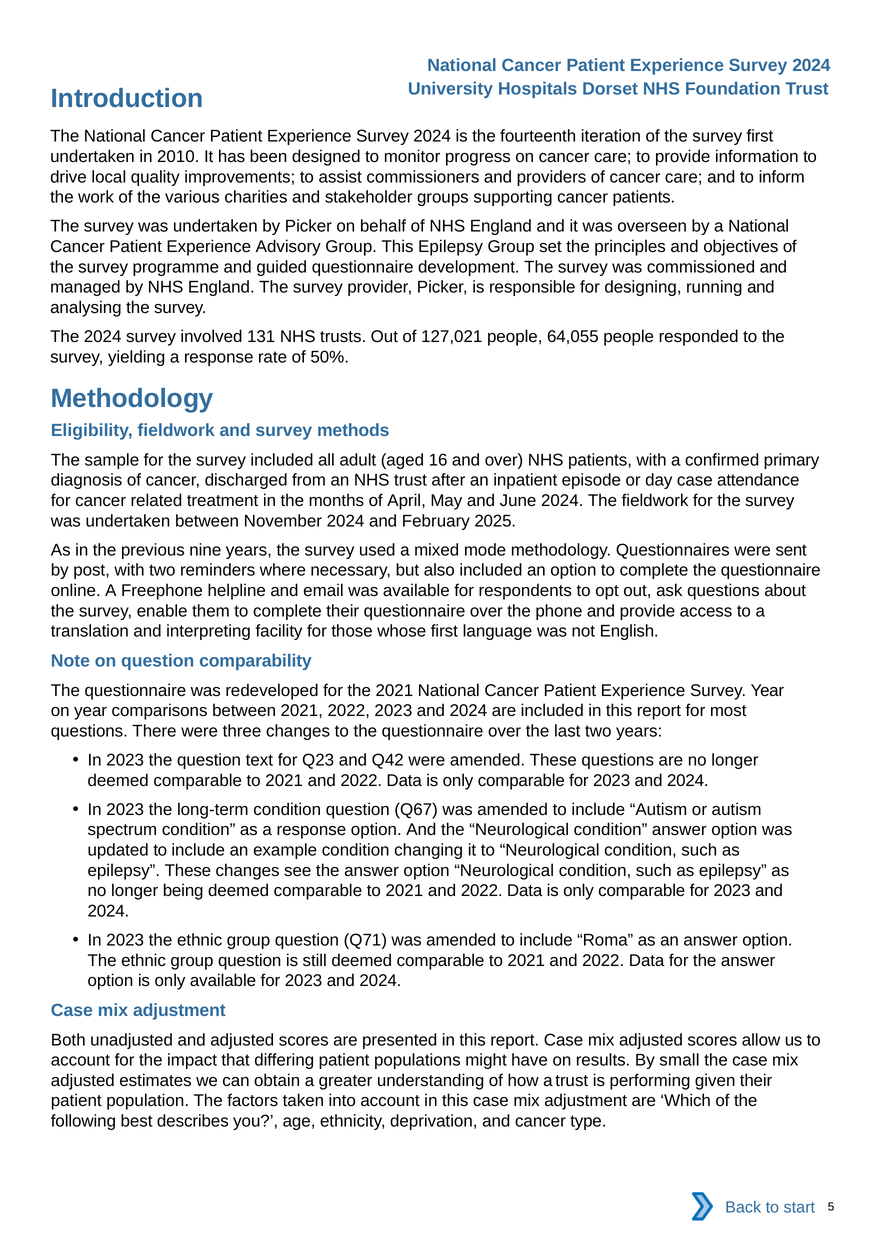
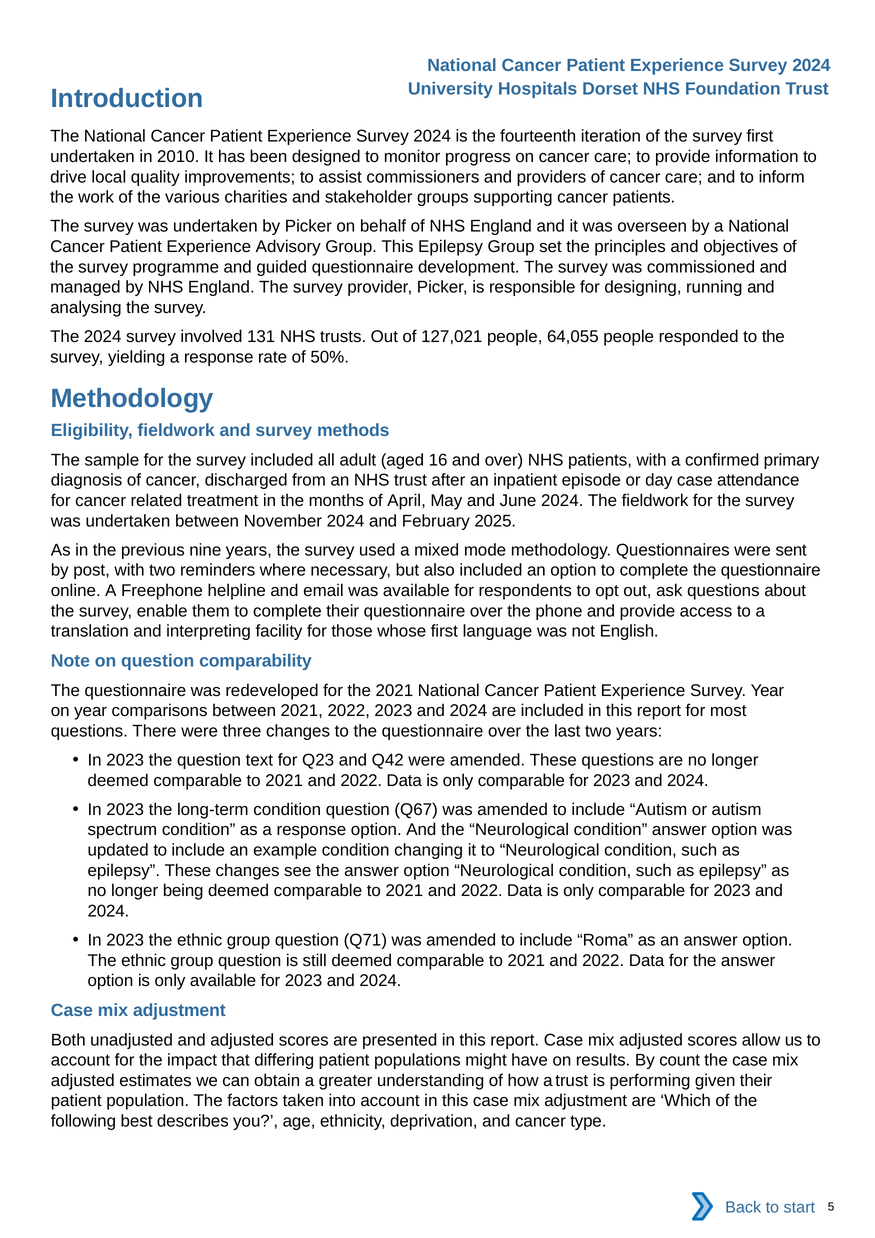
small: small -> count (680, 1060)
